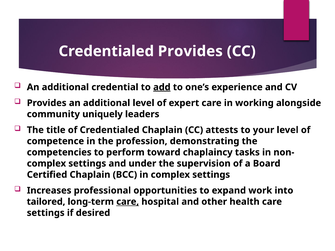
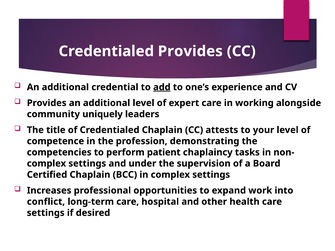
toward: toward -> patient (164, 152)
tailored: tailored -> conflict (46, 202)
care underline: present -> none (128, 202)
